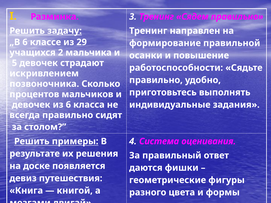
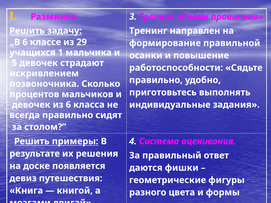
2: 2 -> 1 (61, 53)
